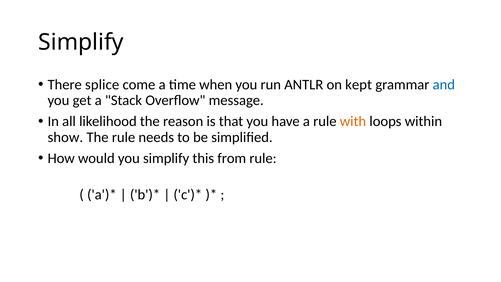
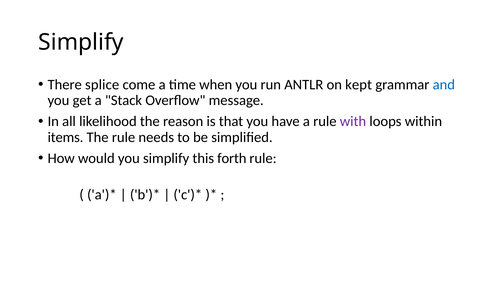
with colour: orange -> purple (353, 121)
show: show -> items (66, 137)
from: from -> forth (232, 158)
